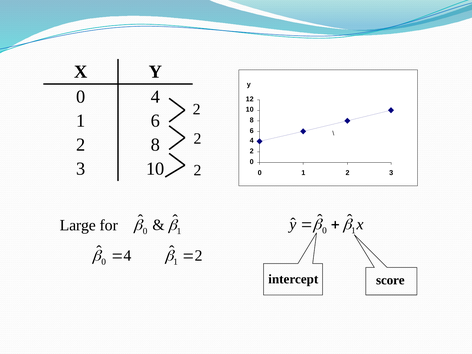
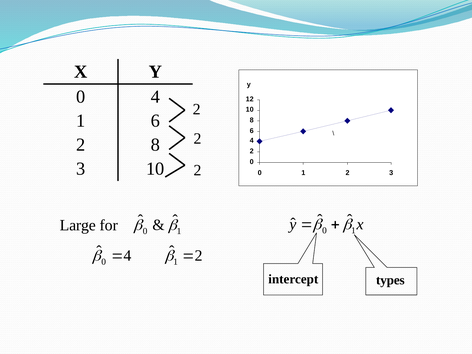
score: score -> types (390, 280)
